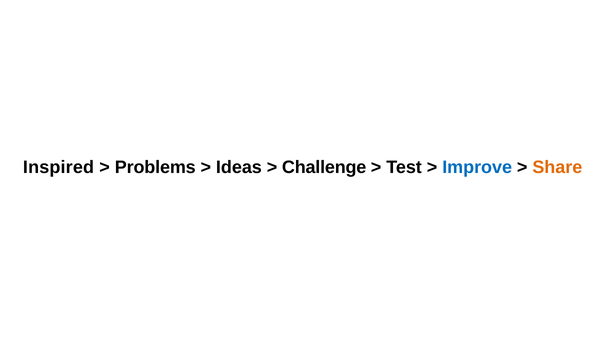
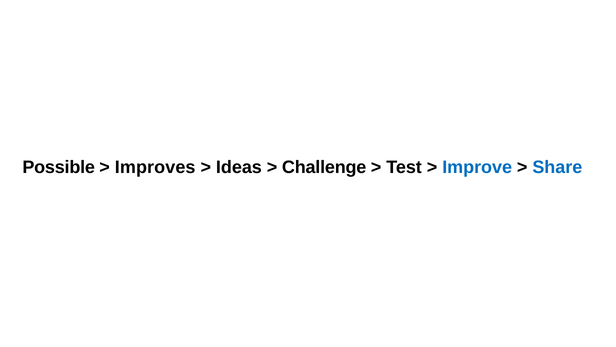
Inspired: Inspired -> Possible (59, 167)
Problems: Problems -> Improves (155, 167)
Share colour: orange -> blue (557, 167)
